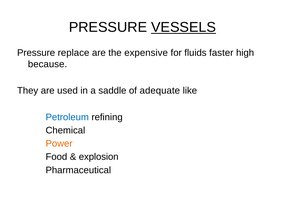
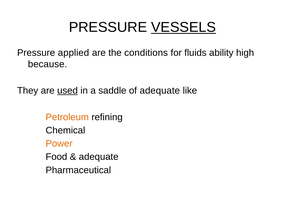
replace: replace -> applied (74, 53)
expensive: expensive -> conditions (146, 53)
faster: faster -> ability (221, 53)
used underline: none -> present (67, 91)
Petroleum colour: blue -> orange (67, 118)
explosion: explosion -> adequate (99, 157)
